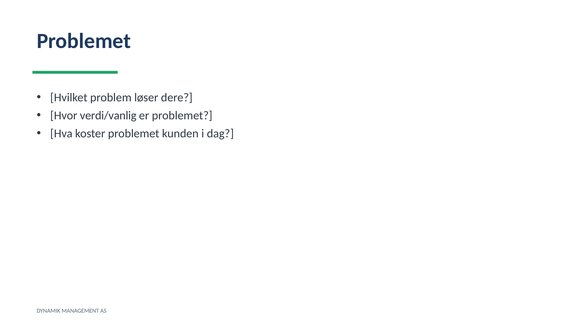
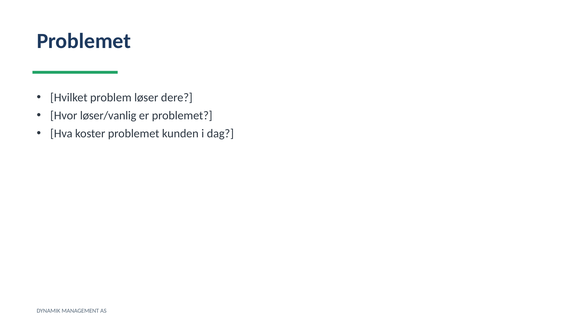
verdi/vanlig: verdi/vanlig -> løser/vanlig (108, 116)
